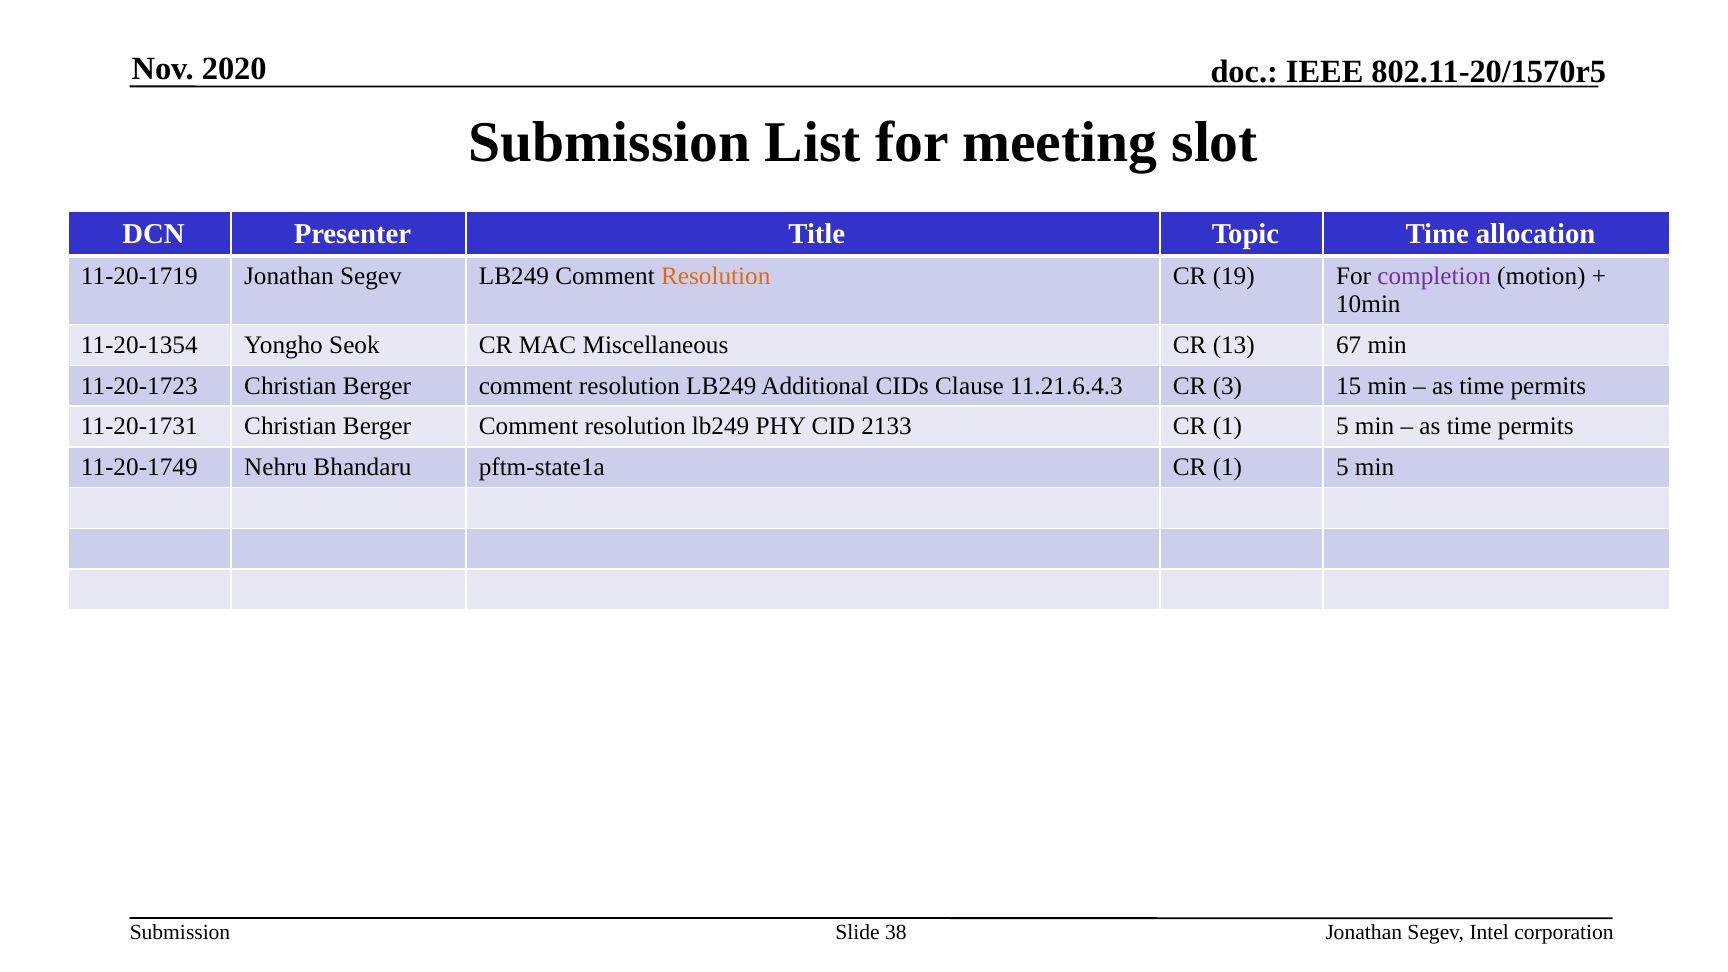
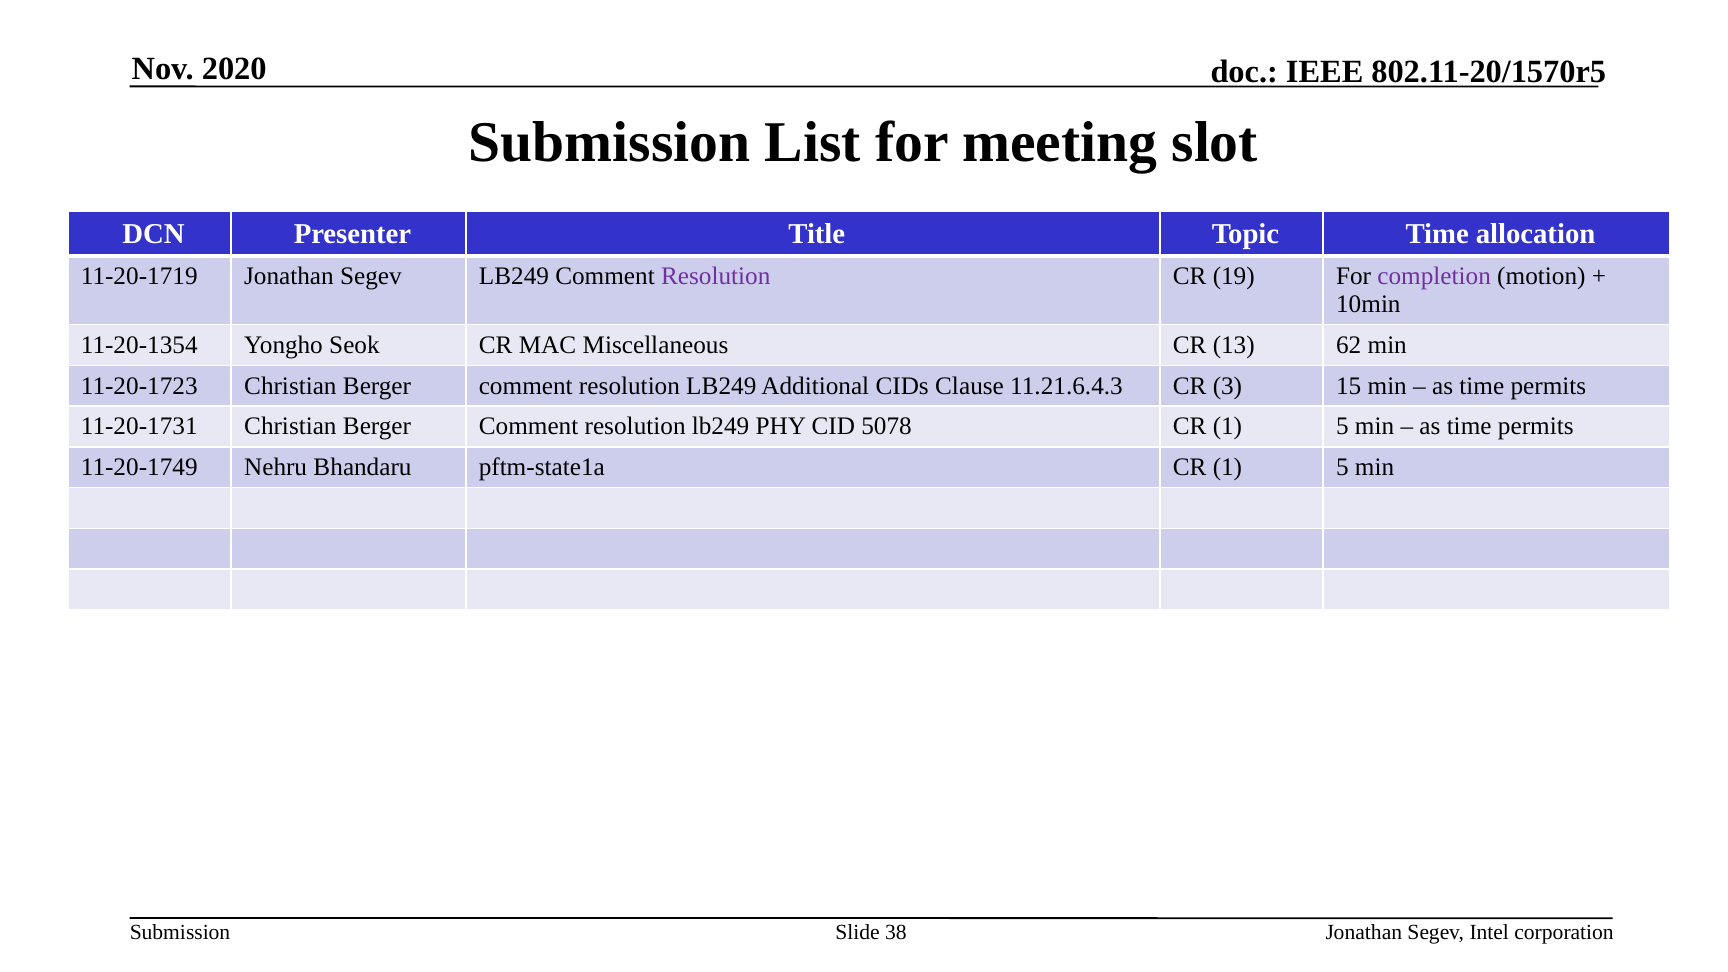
Resolution colour: orange -> purple (716, 276)
67: 67 -> 62 (1349, 345)
2133: 2133 -> 5078 (887, 427)
